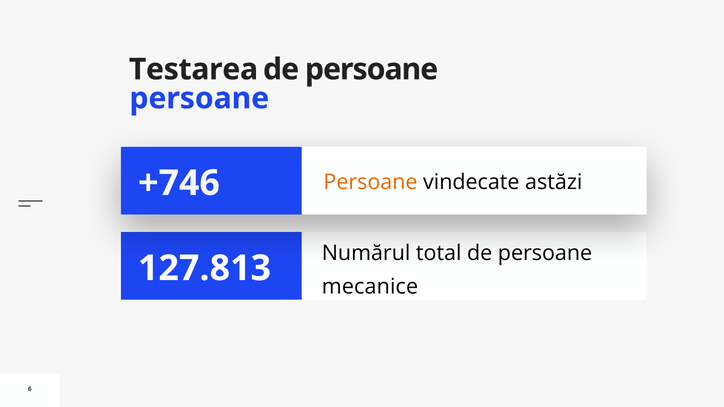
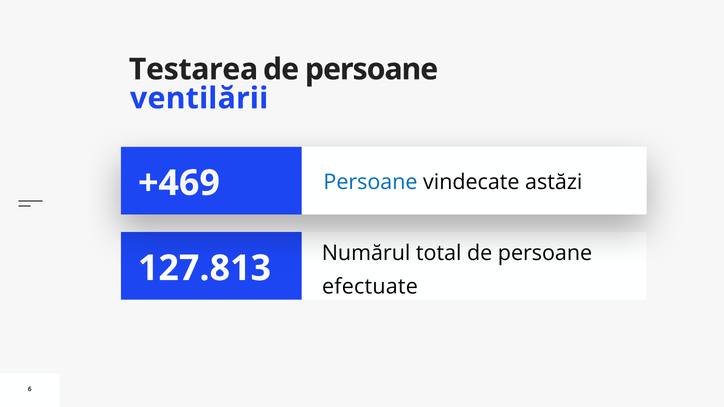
persoane: persoane -> ventilării (199, 98)
+746: +746 -> +469 (179, 183)
Persoane colour: orange -> blue (371, 182)
mecanice: mecanice -> efectuate (370, 287)
